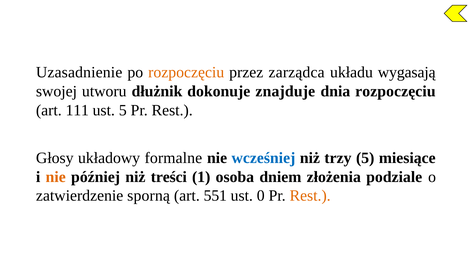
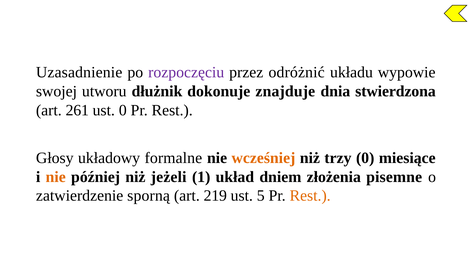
rozpoczęciu colour: orange -> purple (186, 72)
zarządca: zarządca -> odróżnić (297, 72)
wygasają: wygasają -> wypowie (407, 72)
dnia rozpoczęciu: rozpoczęciu -> stwierdzona (395, 91)
111: 111 -> 261 (77, 110)
ust 5: 5 -> 0 (123, 110)
wcześniej colour: blue -> orange (263, 158)
trzy 5: 5 -> 0 (365, 158)
treści: treści -> jeżeli (169, 177)
osoba: osoba -> układ (235, 177)
podziale: podziale -> pisemne (394, 177)
551: 551 -> 219 (215, 195)
0: 0 -> 5 (261, 195)
